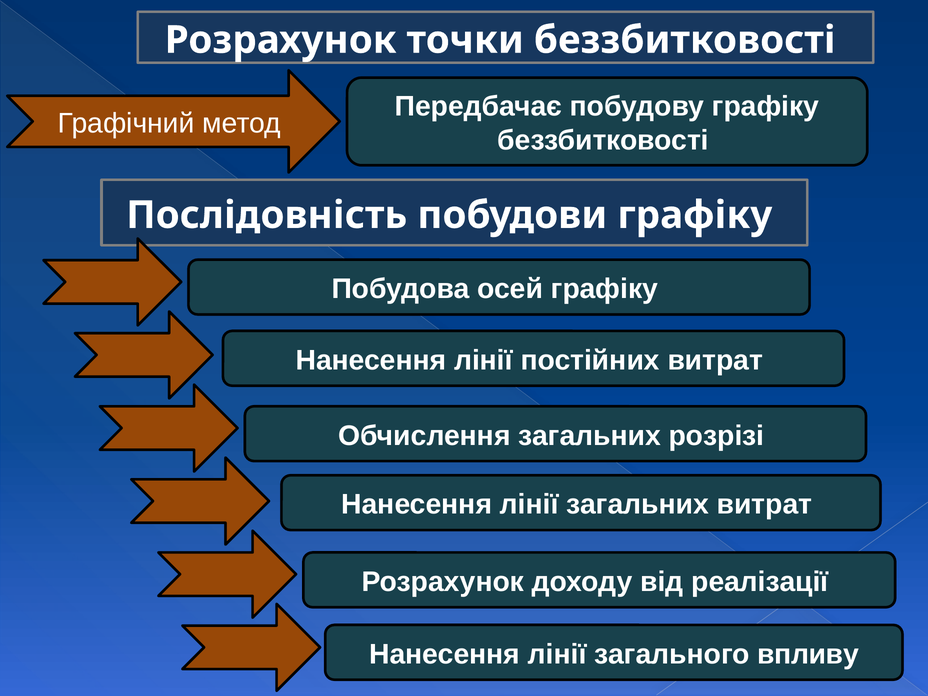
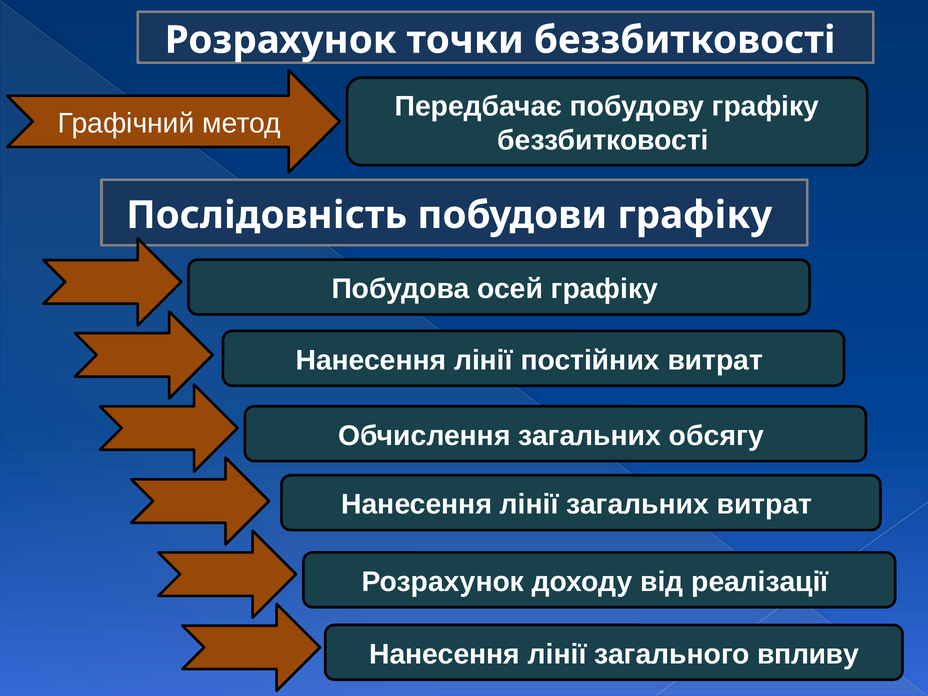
розрізі: розрізі -> обсягу (716, 436)
